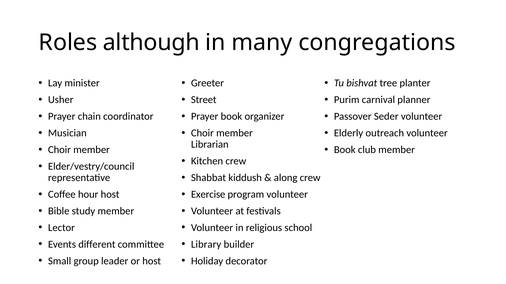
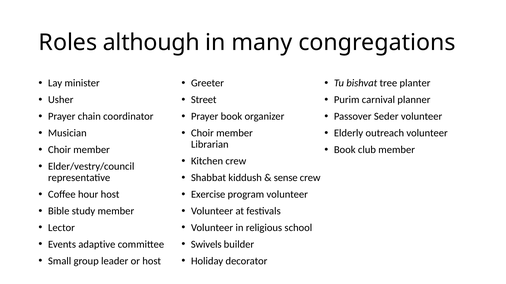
along: along -> sense (286, 178)
different: different -> adaptive (97, 245)
Library: Library -> Swivels (206, 245)
